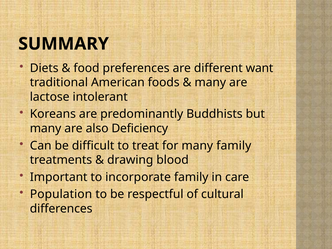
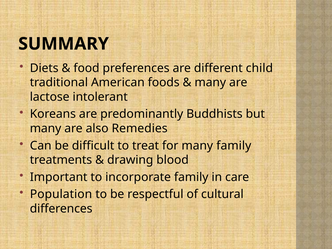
want: want -> child (259, 68)
Deficiency: Deficiency -> Remedies (140, 128)
